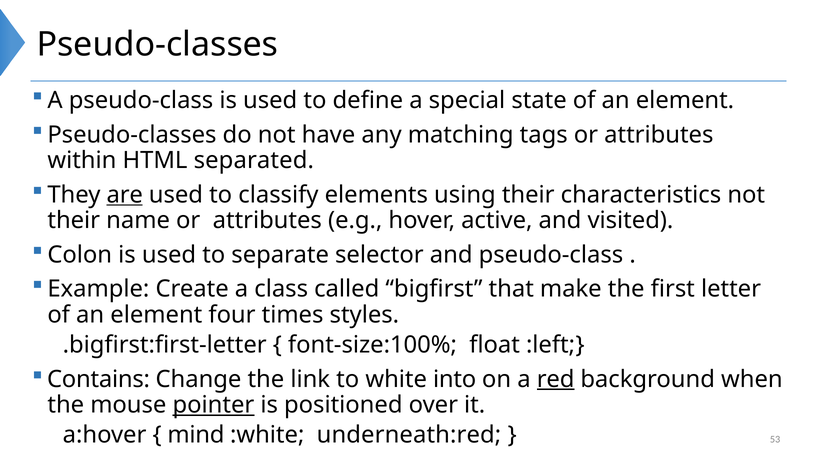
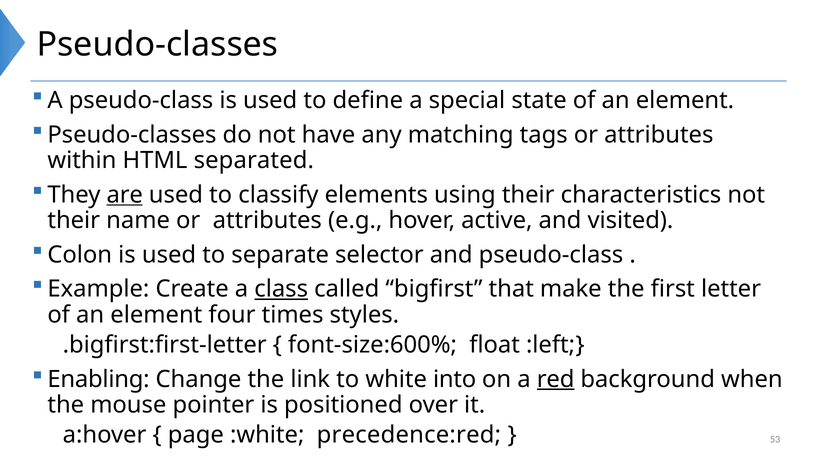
class underline: none -> present (281, 289)
font-size:100%: font-size:100% -> font-size:600% (372, 345)
Contains: Contains -> Enabling (99, 379)
pointer underline: present -> none (213, 405)
mind: mind -> page (196, 434)
underneath:red: underneath:red -> precedence:red (409, 434)
